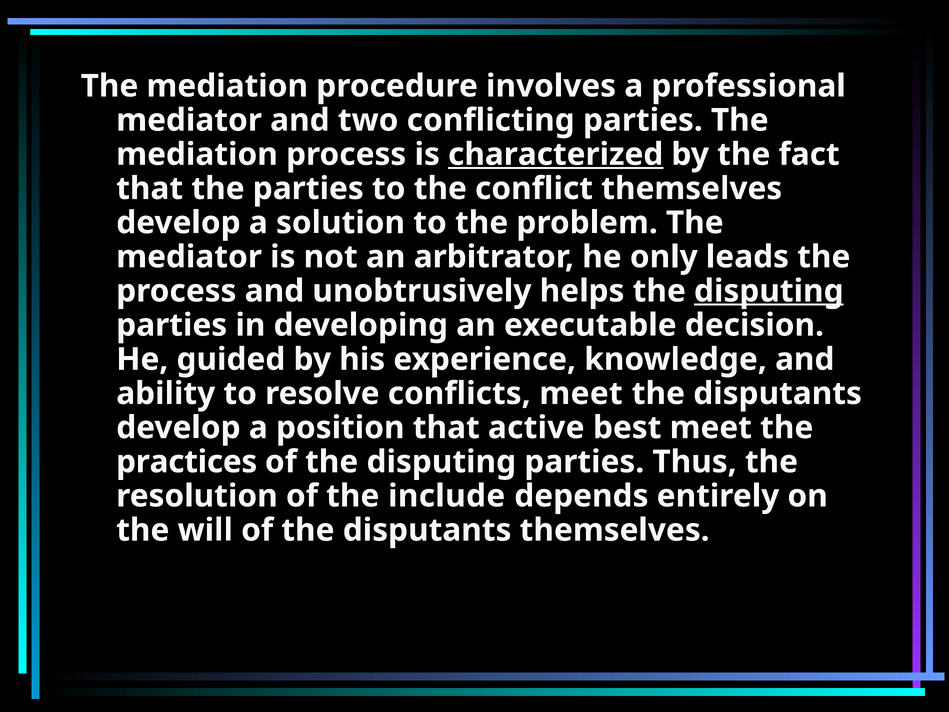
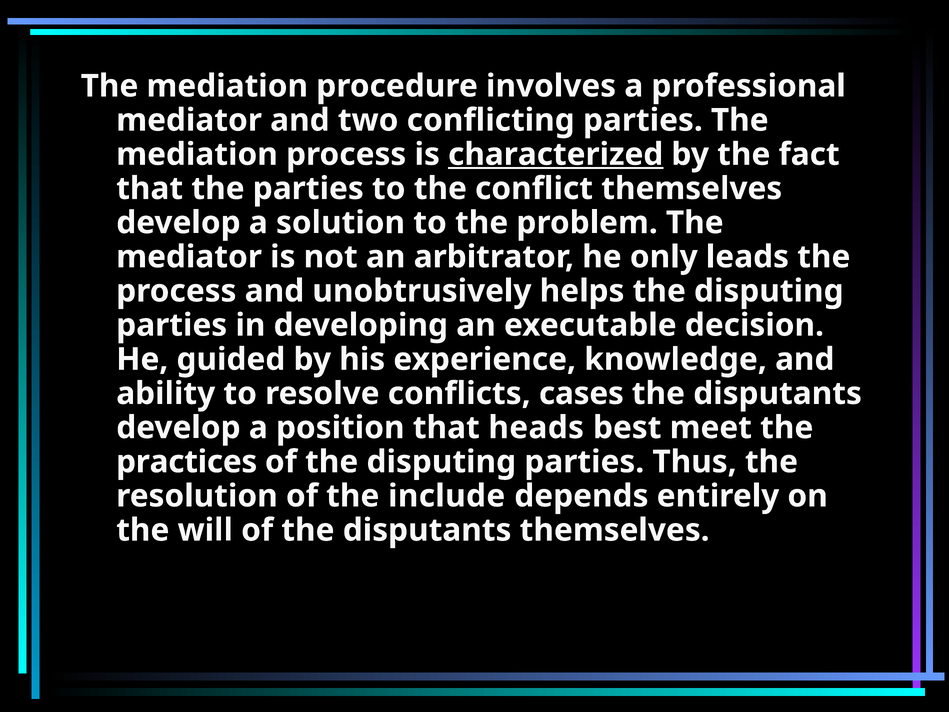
disputing underline: present -> none (769, 291)
conflicts meet: meet -> cases (581, 393)
active: active -> heads (536, 428)
